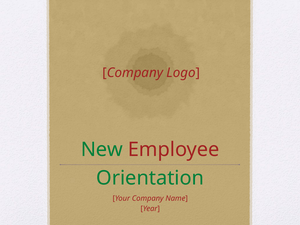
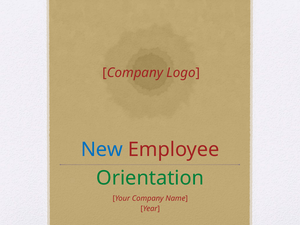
New colour: green -> blue (102, 150)
